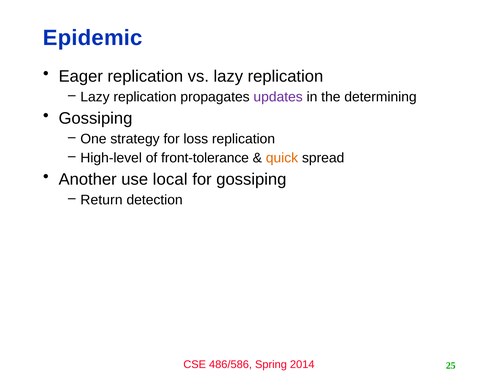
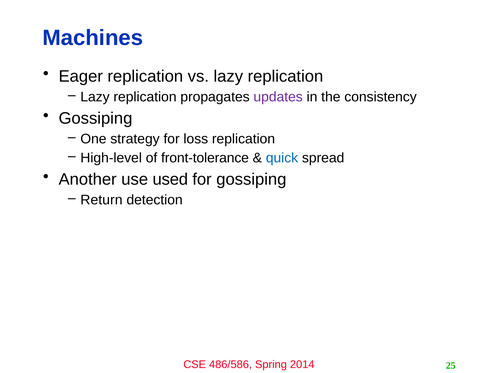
Epidemic: Epidemic -> Machines (93, 38)
determining: determining -> consistency (381, 97)
quick colour: orange -> blue (282, 158)
local: local -> used (170, 179)
